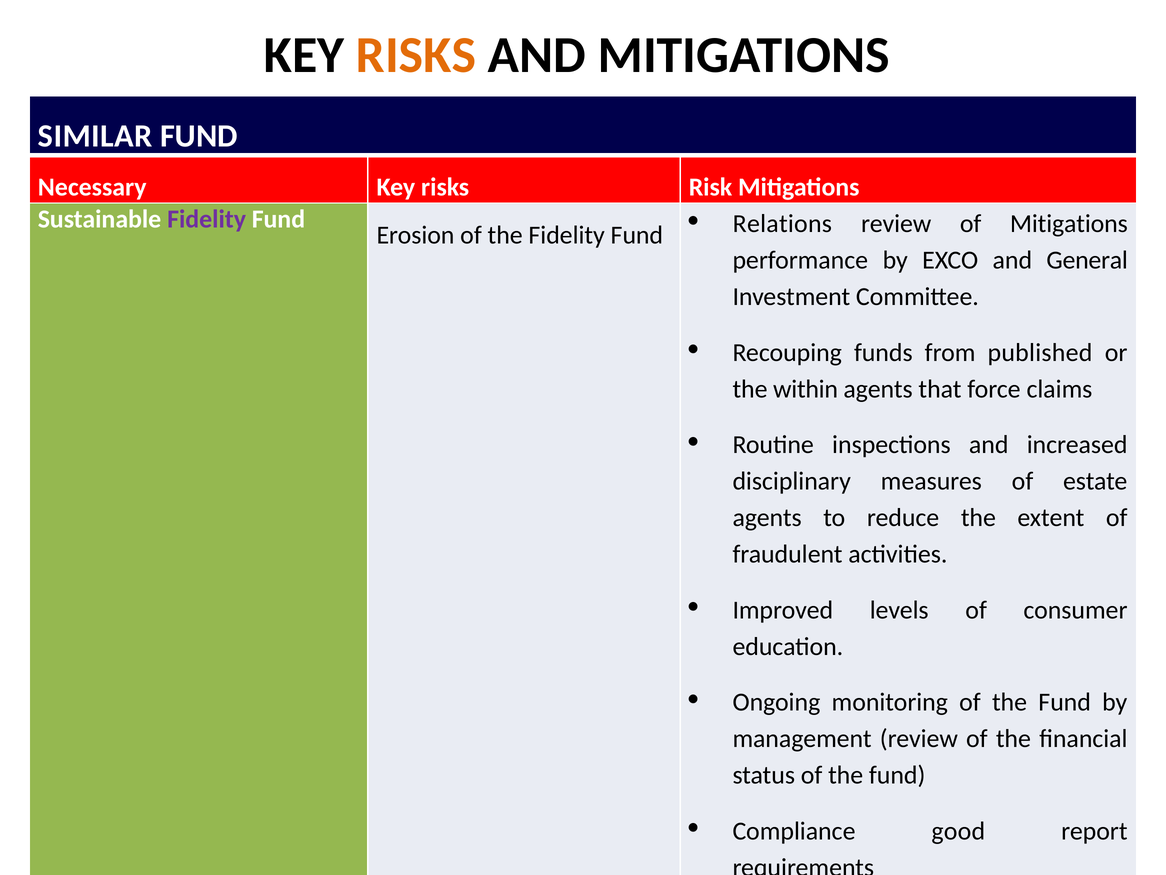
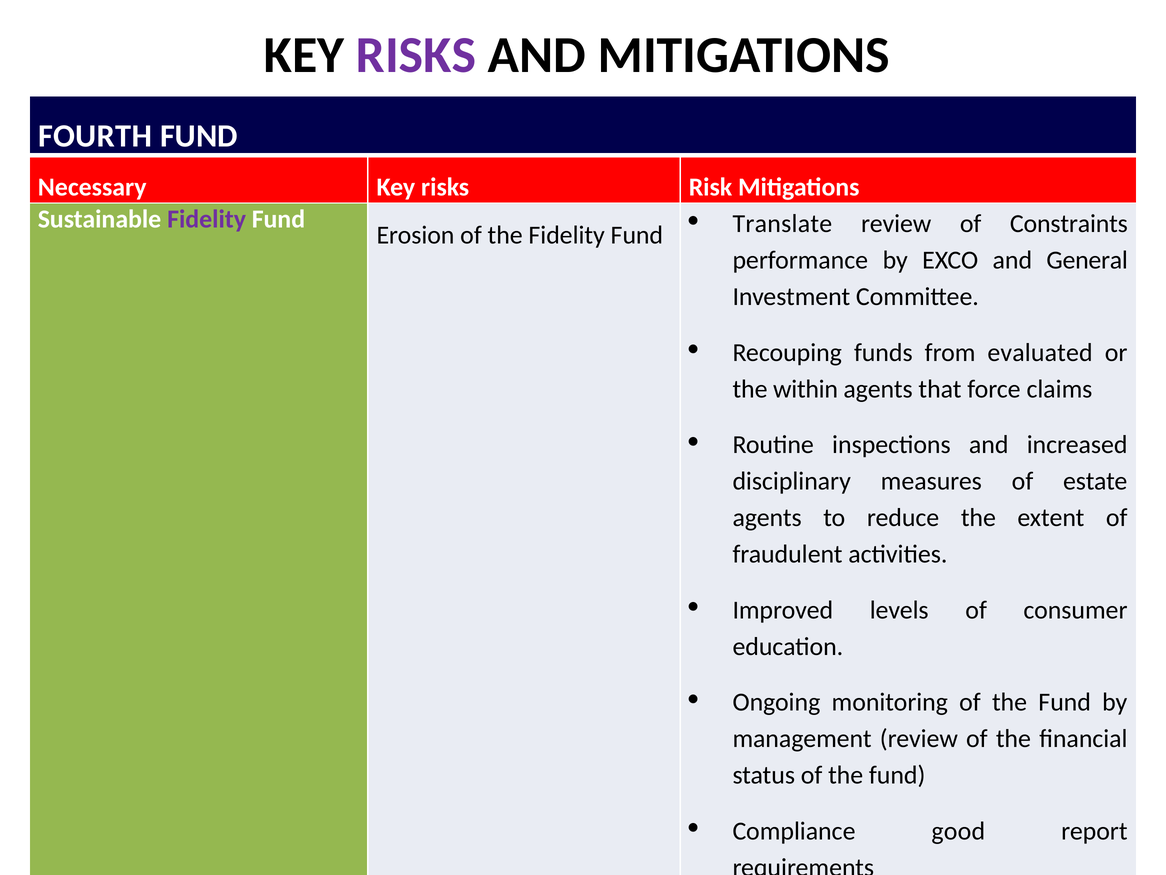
RISKS colour: orange -> purple (416, 55)
SIMILAR: SIMILAR -> FOURTH (95, 136)
Relations: Relations -> Translate (782, 224)
of Mitigations: Mitigations -> Constraints (1069, 224)
published: published -> evaluated (1040, 352)
